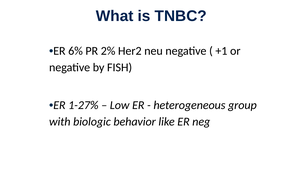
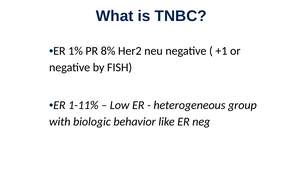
6%: 6% -> 1% (75, 51)
2%: 2% -> 8% (108, 51)
1-27%: 1-27% -> 1-11% (83, 105)
